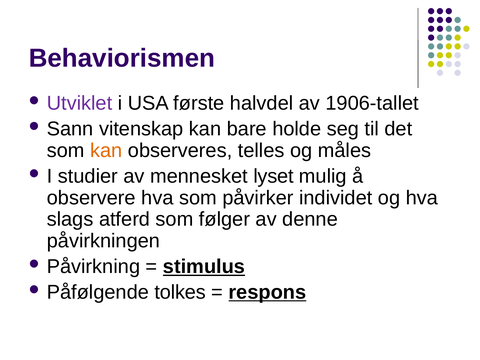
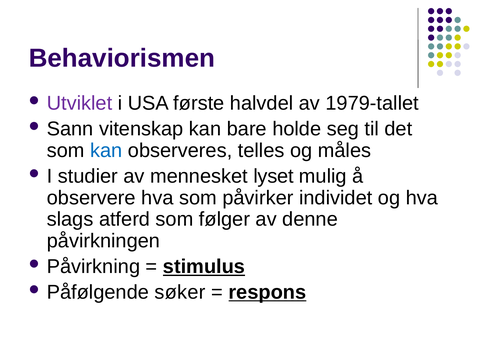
1906-tallet: 1906-tallet -> 1979-tallet (372, 103)
kan colour: orange -> blue (106, 151)
tolkes: tolkes -> søker (180, 292)
